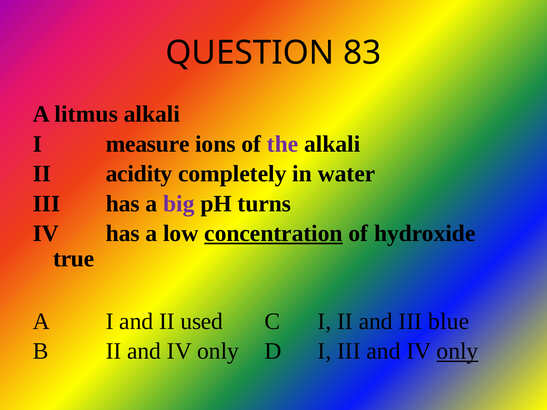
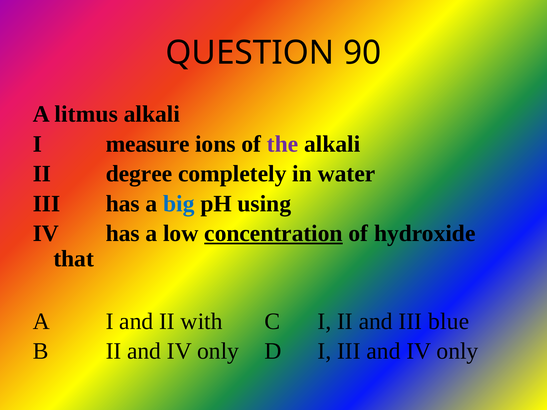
83: 83 -> 90 (362, 53)
acidity: acidity -> degree (139, 174)
big colour: purple -> blue (179, 204)
turns: turns -> using (264, 204)
true: true -> that (74, 259)
used: used -> with (202, 321)
only underline: present -> none (458, 351)
